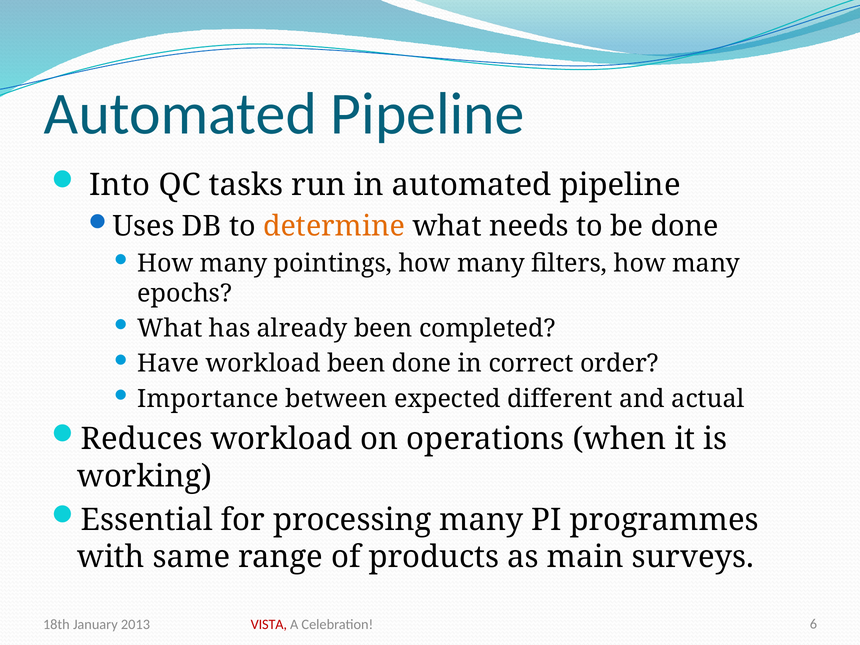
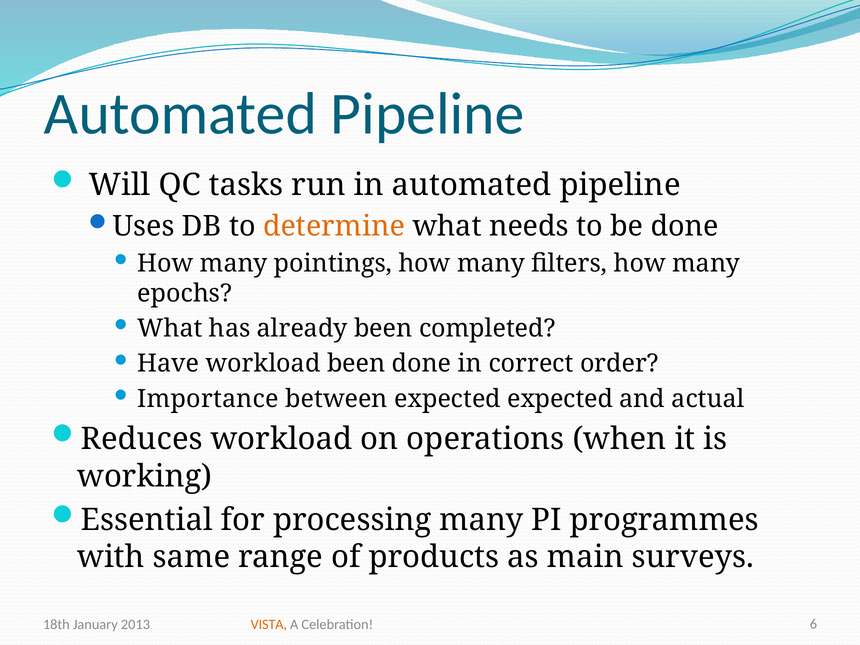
Into: Into -> Will (120, 185)
expected different: different -> expected (560, 399)
VISTA colour: red -> orange (269, 625)
